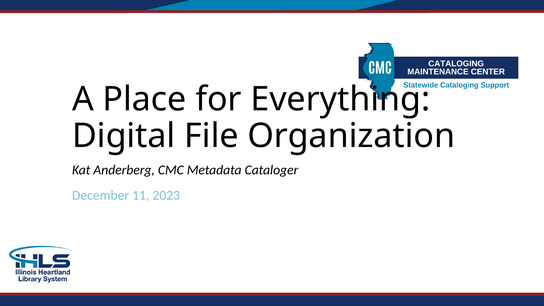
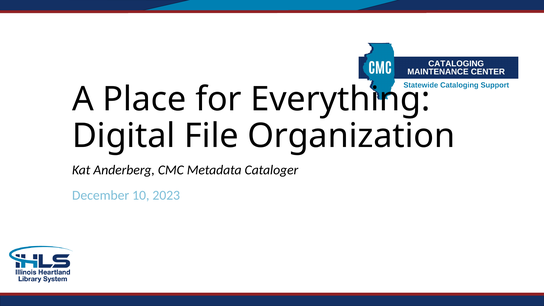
11: 11 -> 10 (141, 195)
